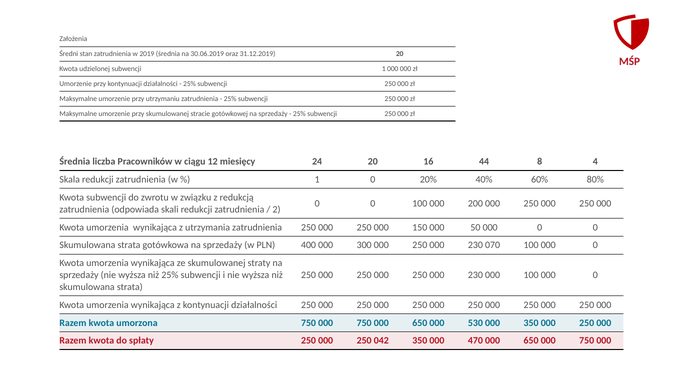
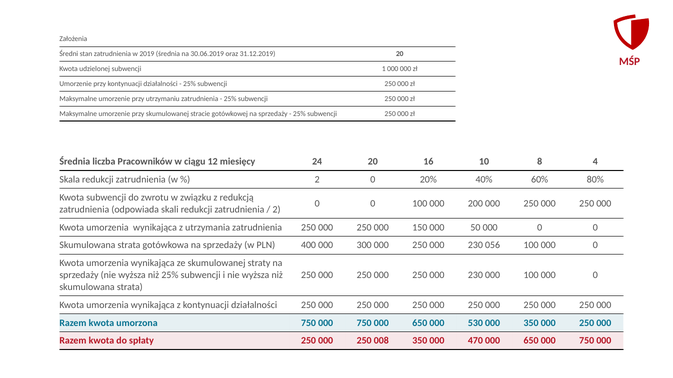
44: 44 -> 10 (484, 162)
1: 1 -> 2 (317, 180)
070: 070 -> 056 (493, 246)
042: 042 -> 008 (381, 341)
